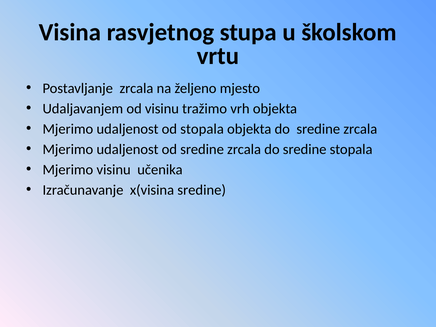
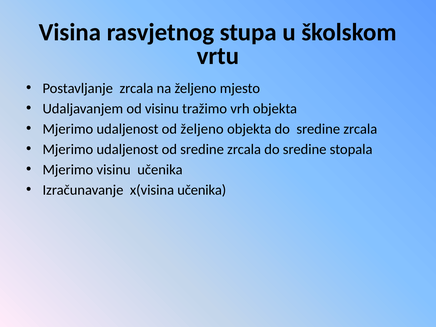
od stopala: stopala -> željeno (202, 129)
x(visina sredine: sredine -> učenika (202, 190)
